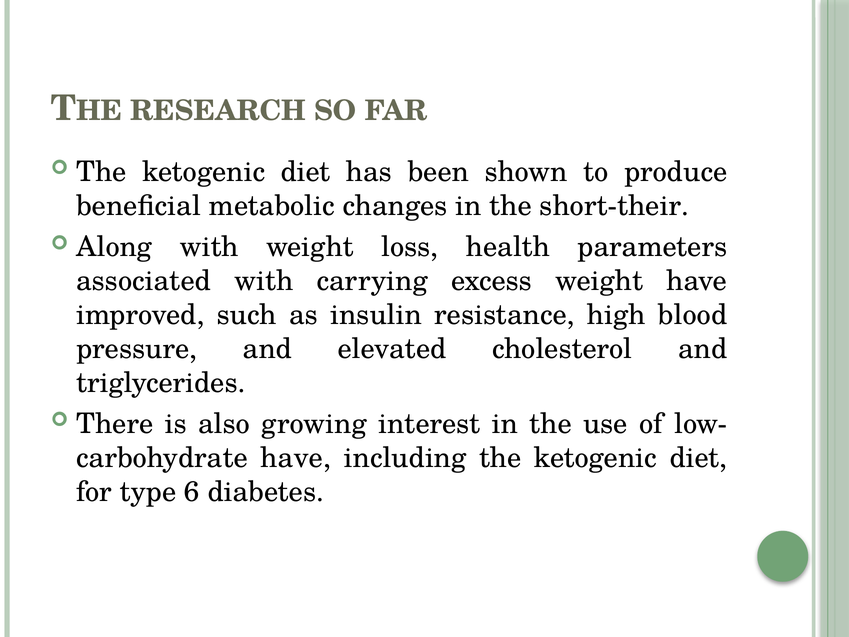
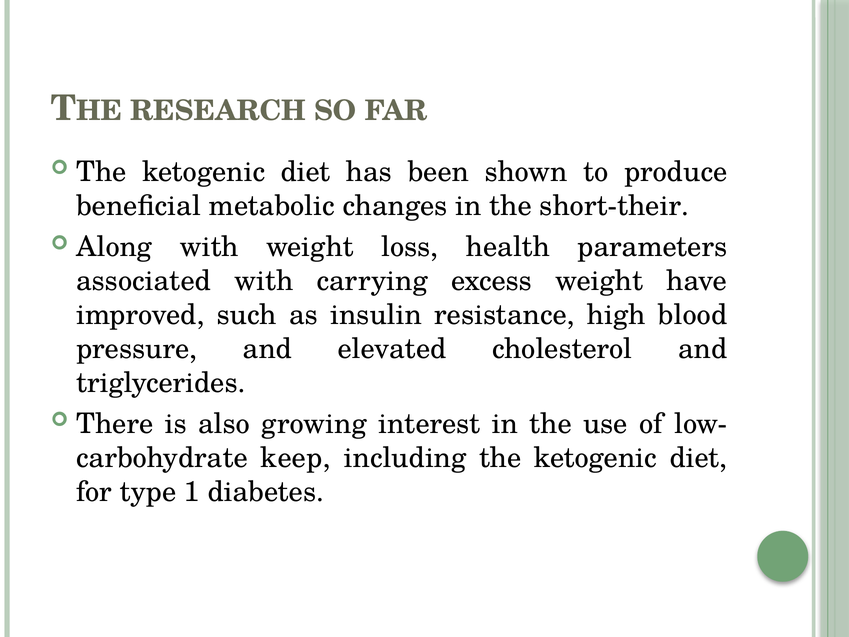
have: have -> keep (296, 458)
6: 6 -> 1 (192, 492)
